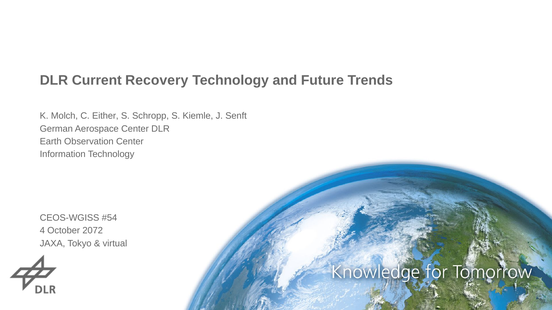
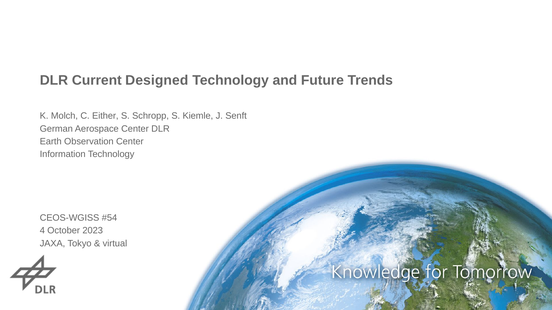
Recovery: Recovery -> Designed (157, 80)
2072: 2072 -> 2023 (93, 231)
